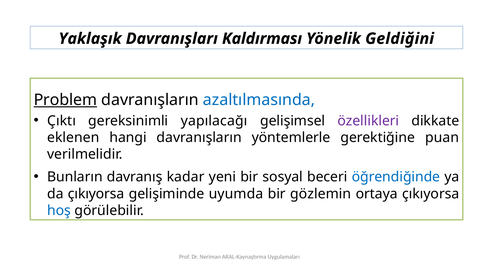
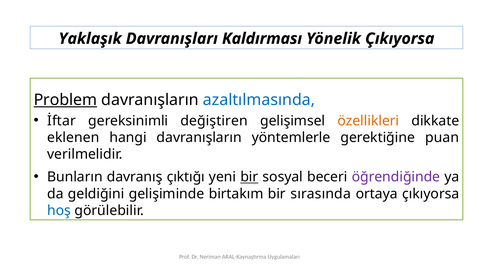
Yönelik Geldiğini: Geldiğini -> Çıkıyorsa (400, 39)
Çıktı: Çıktı -> İftar (62, 121)
yapılacağı: yapılacağı -> değiştiren (214, 121)
özellikleri colour: purple -> orange (368, 121)
kadar: kadar -> çıktığı (186, 177)
bir underline: none -> present (249, 177)
öğrendiğinde colour: blue -> purple (396, 177)
da çıkıyorsa: çıkıyorsa -> geldiğini (96, 194)
uyumda: uyumda -> birtakım (236, 194)
gözlemin: gözlemin -> sırasında (321, 194)
